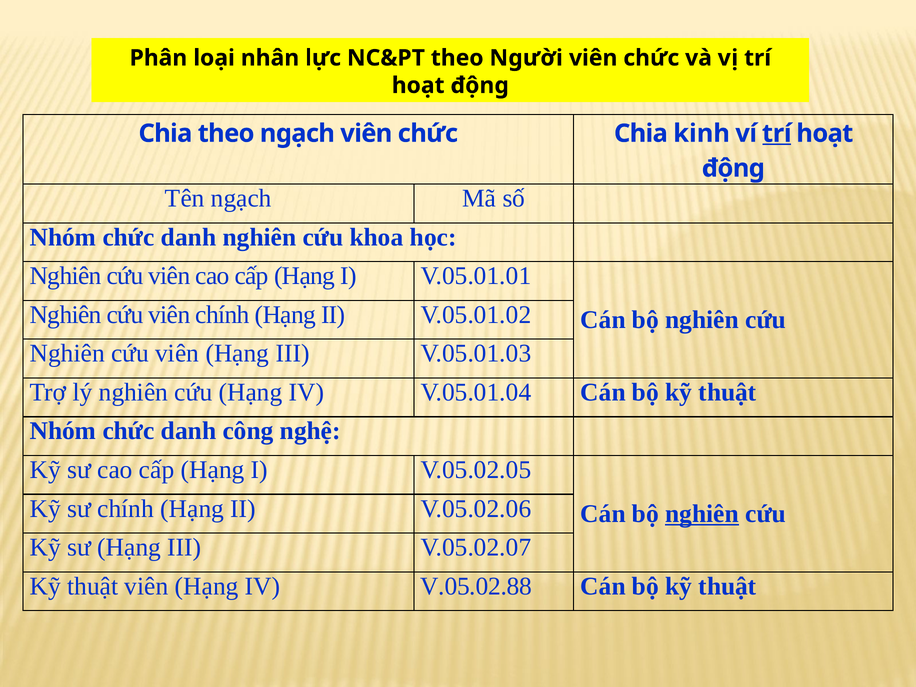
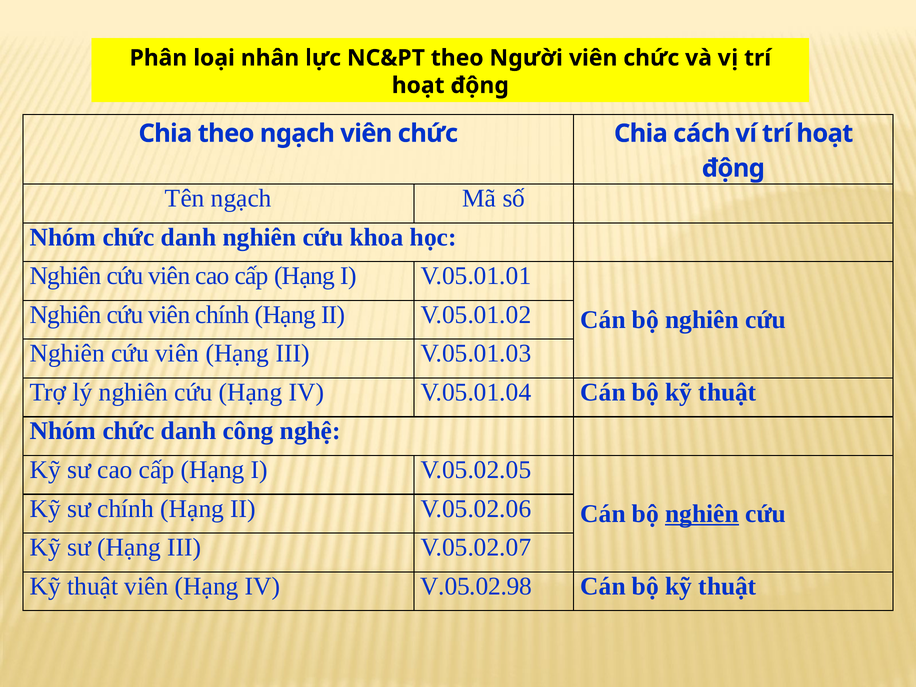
kinh: kinh -> cách (702, 133)
trí underline: present -> none (777, 133)
V.05.02.88: V.05.02.88 -> V.05.02.98 (476, 586)
